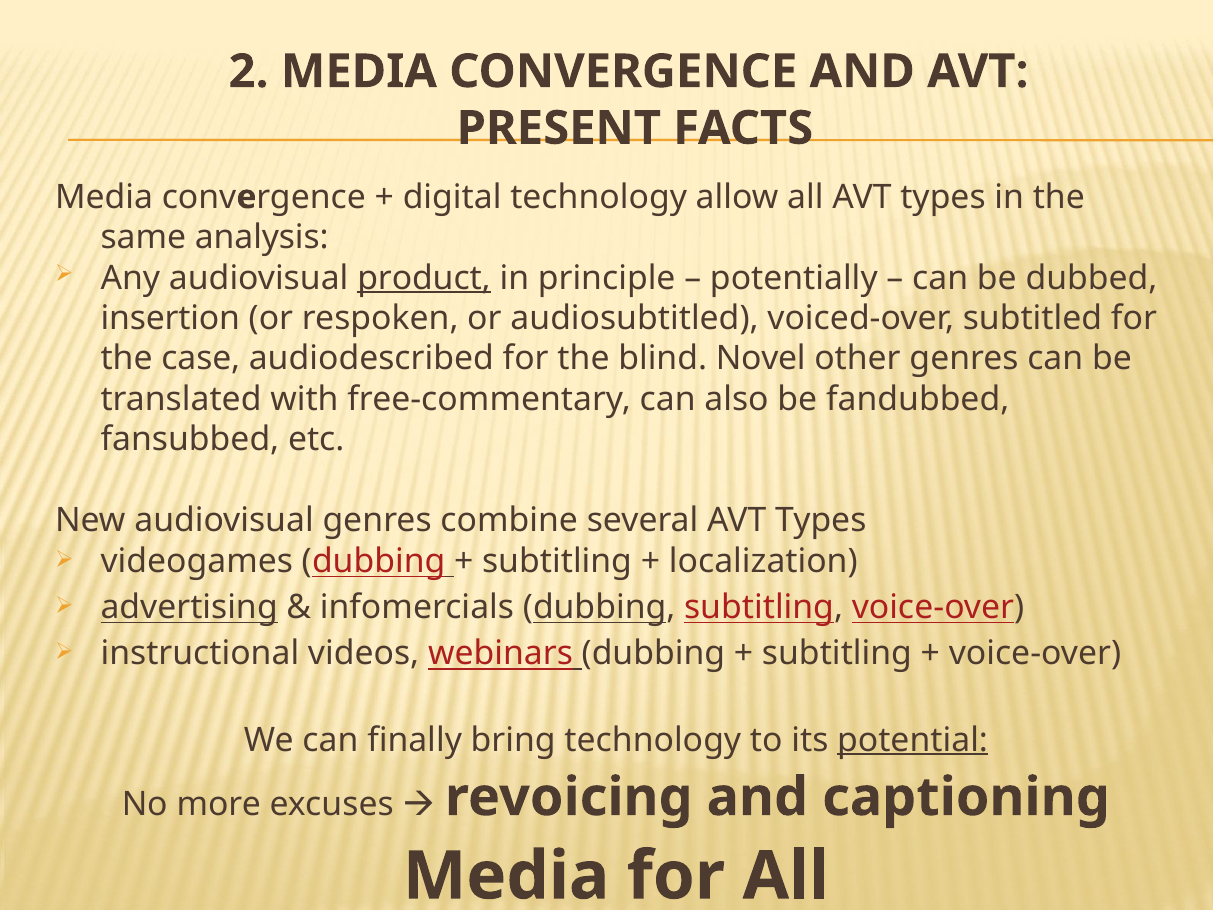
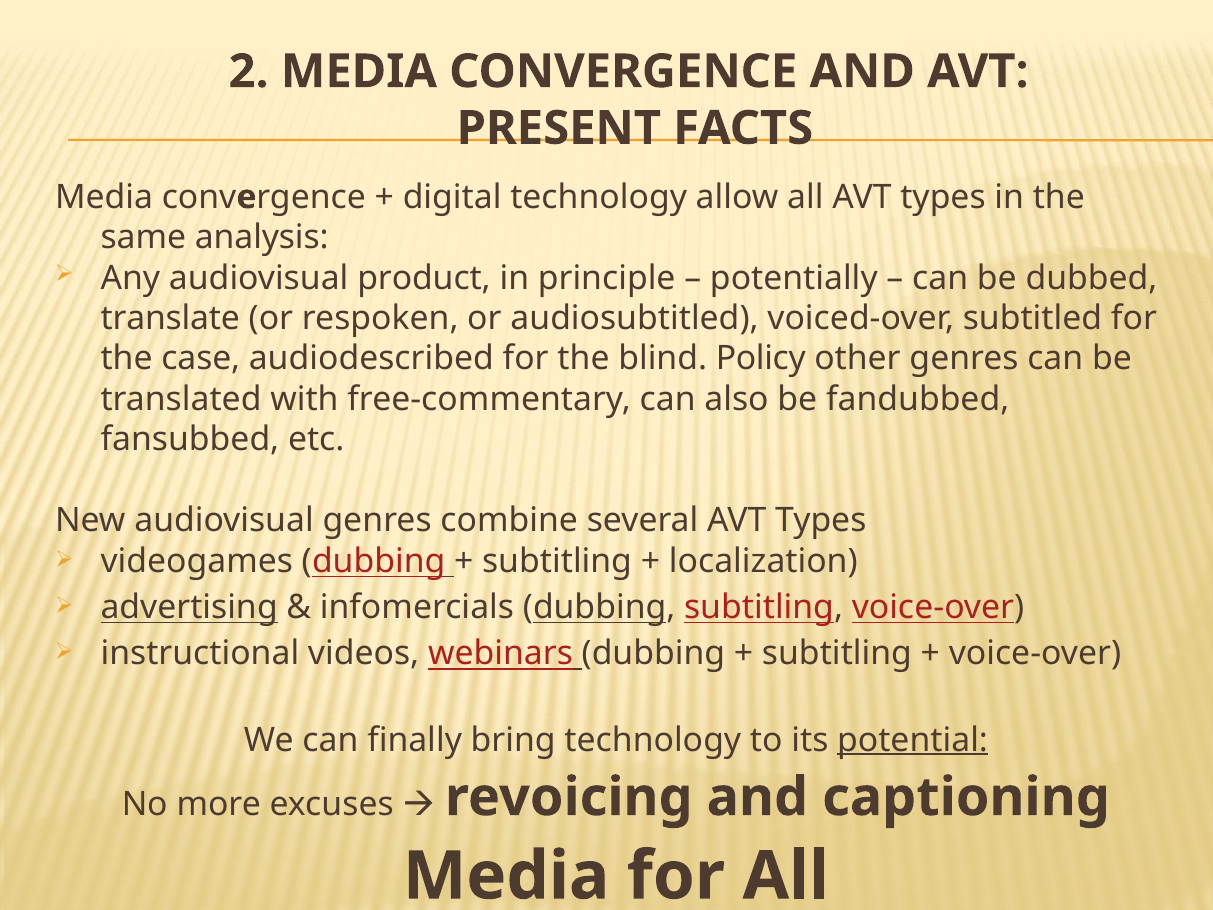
product underline: present -> none (424, 278)
insertion: insertion -> translate (170, 318)
Novel: Novel -> Policy (761, 359)
